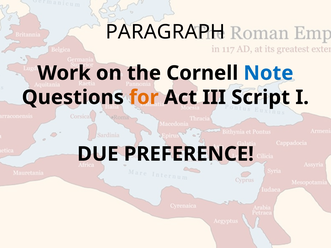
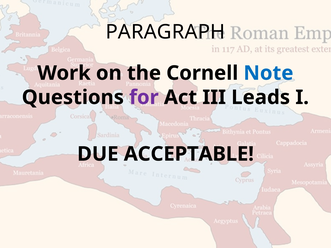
for colour: orange -> purple (144, 97)
Script: Script -> Leads (261, 97)
PREFERENCE: PREFERENCE -> ACCEPTABLE (189, 154)
